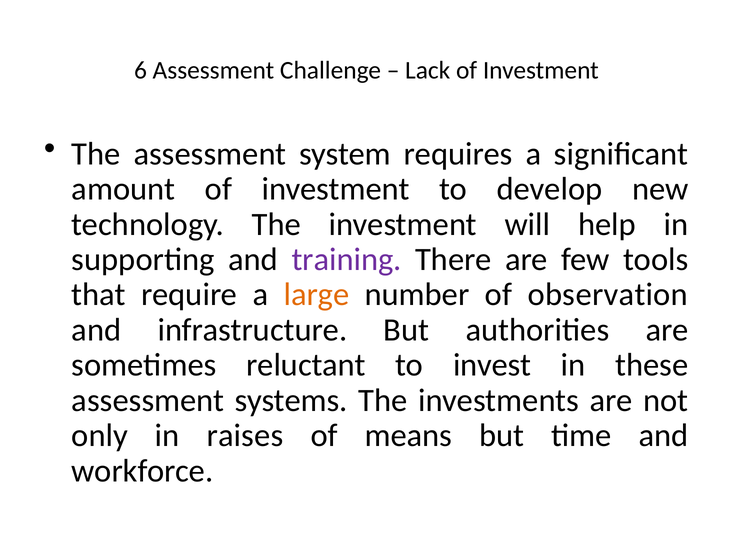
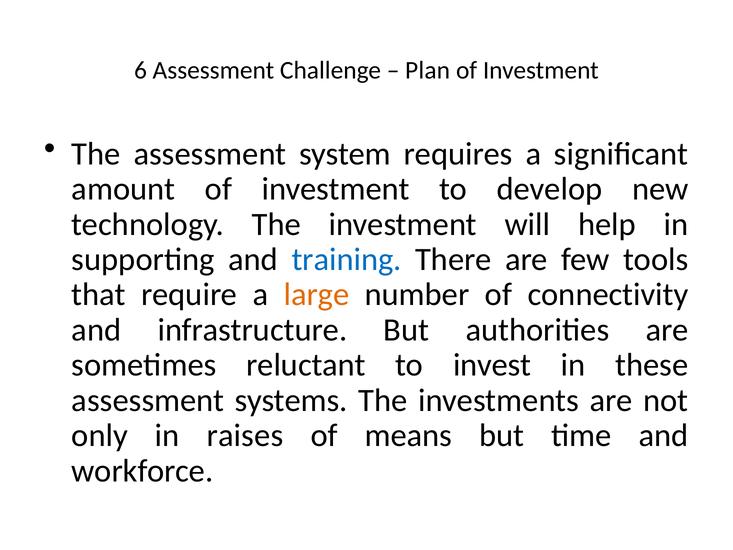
Lack: Lack -> Plan (428, 70)
training colour: purple -> blue (347, 259)
observation: observation -> connectivity (608, 295)
